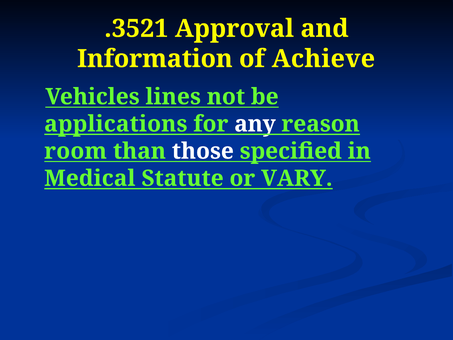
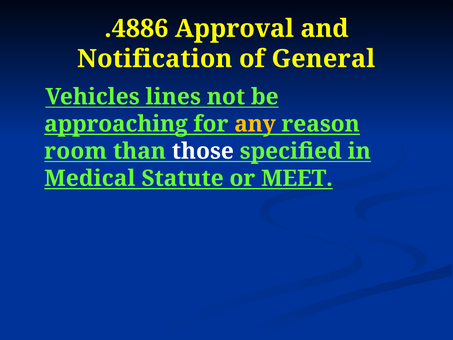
.3521: .3521 -> .4886 (136, 29)
Information: Information -> Notification (155, 59)
Achieve: Achieve -> General (323, 59)
applications: applications -> approaching (116, 124)
any colour: white -> yellow (255, 124)
VARY: VARY -> MEET (297, 178)
